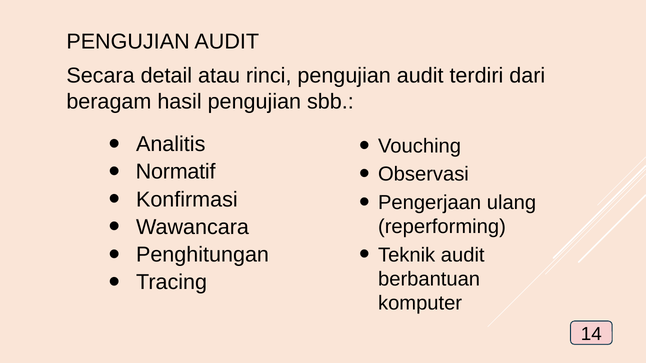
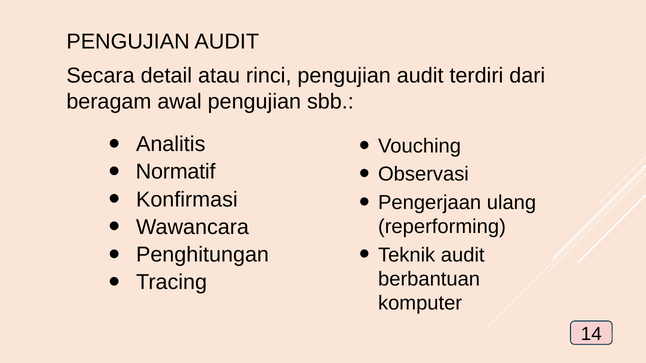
hasil: hasil -> awal (180, 102)
